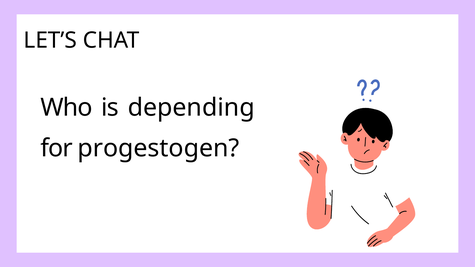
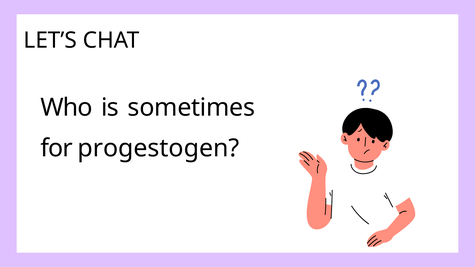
depending: depending -> sometimes (191, 108)
